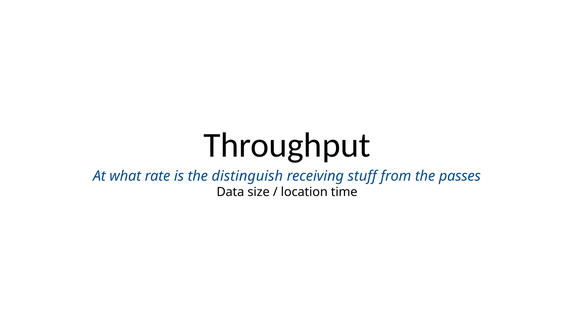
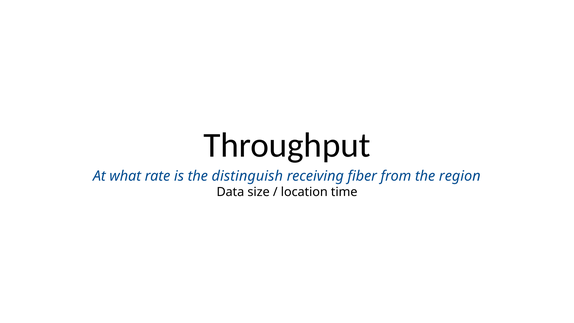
stuff: stuff -> fiber (362, 176)
passes: passes -> region (460, 176)
